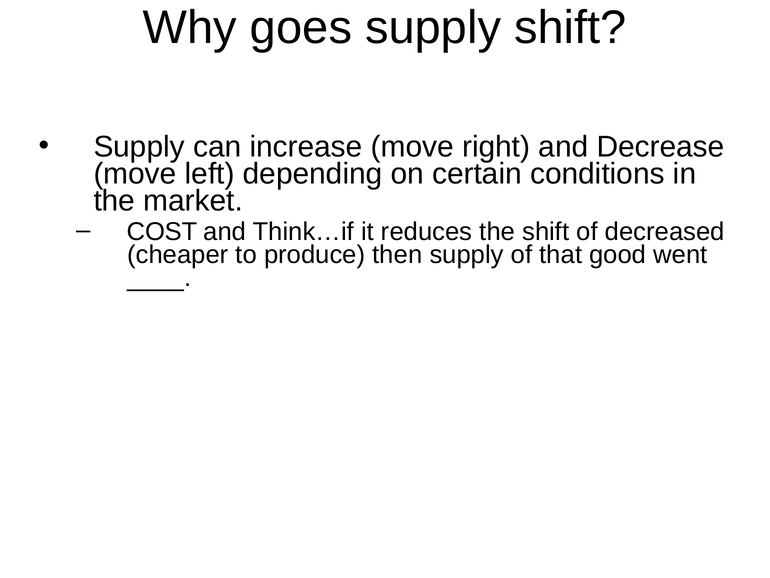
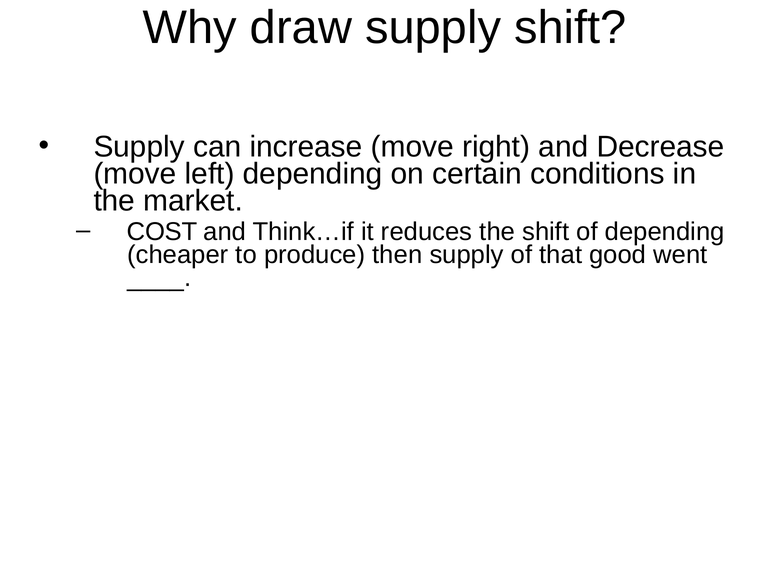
goes: goes -> draw (301, 27)
of decreased: decreased -> depending (665, 231)
